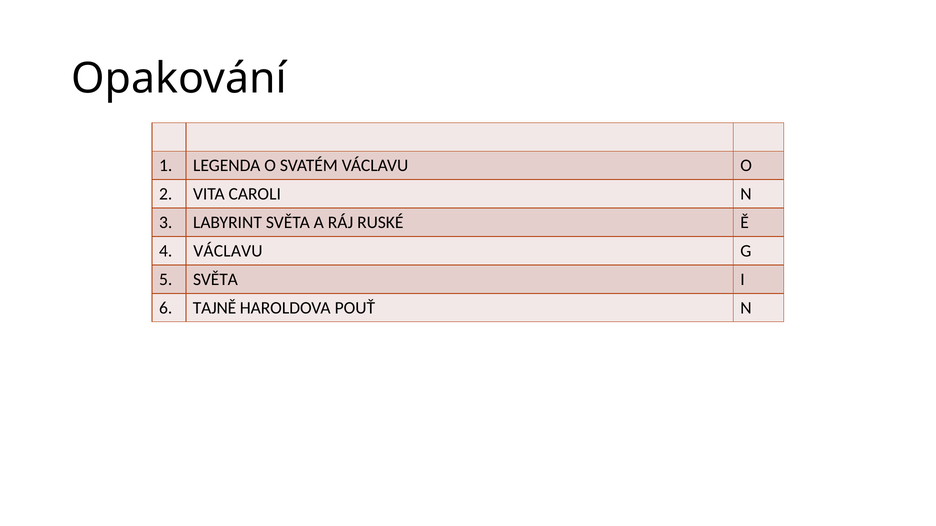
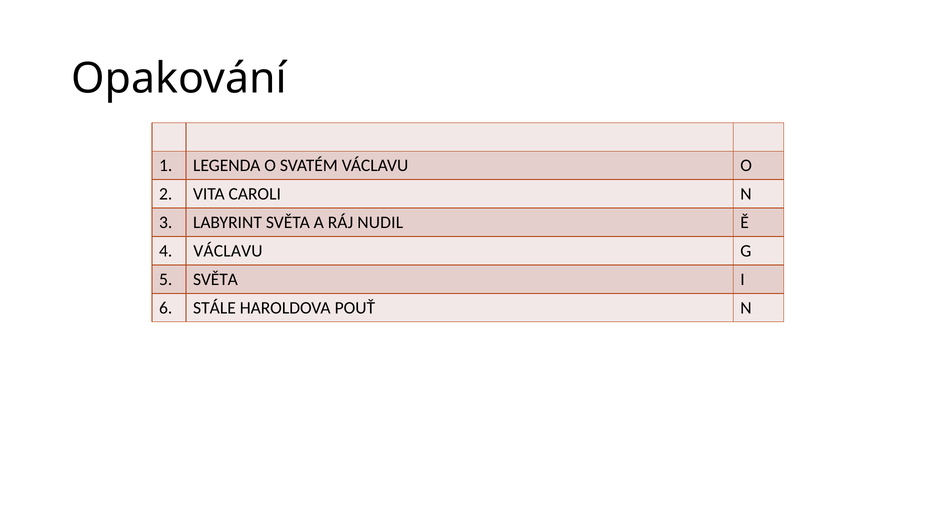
RUSKÉ: RUSKÉ -> NUDIL (380, 223)
TAJNĚ: TAJNĚ -> STÁLE (214, 308)
